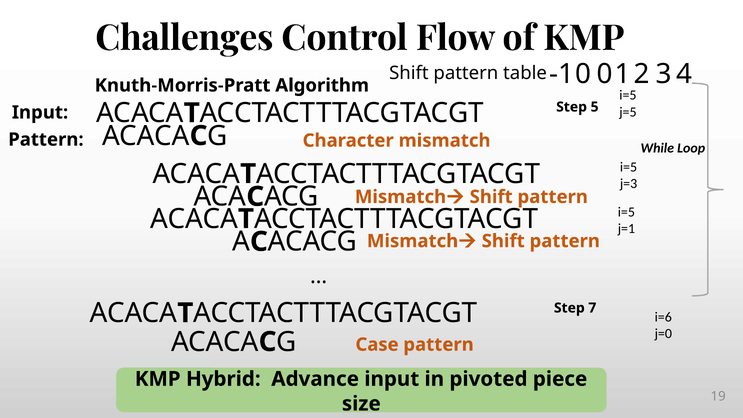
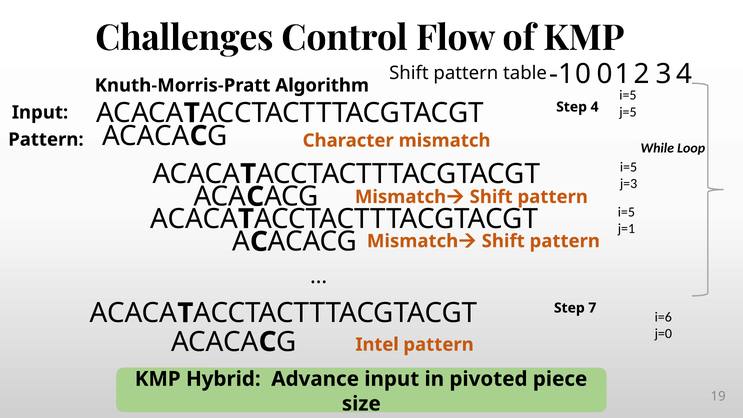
5: 5 -> 4 (595, 107)
Case: Case -> Intel (377, 345)
